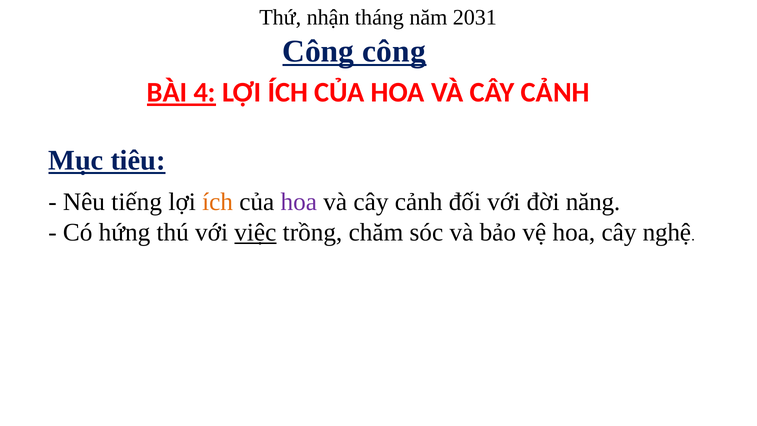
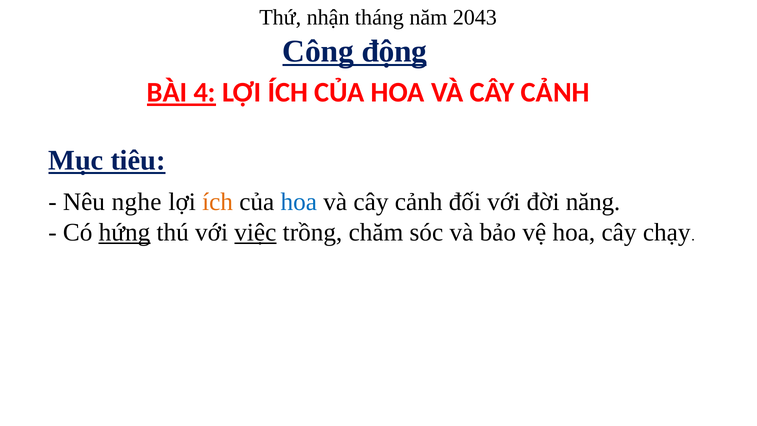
2031: 2031 -> 2043 (475, 18)
Công công: công -> động (394, 51)
tiếng: tiếng -> nghe (137, 202)
hoa colour: purple -> blue (299, 202)
hứng underline: none -> present (125, 232)
nghệ: nghệ -> chạy (667, 232)
